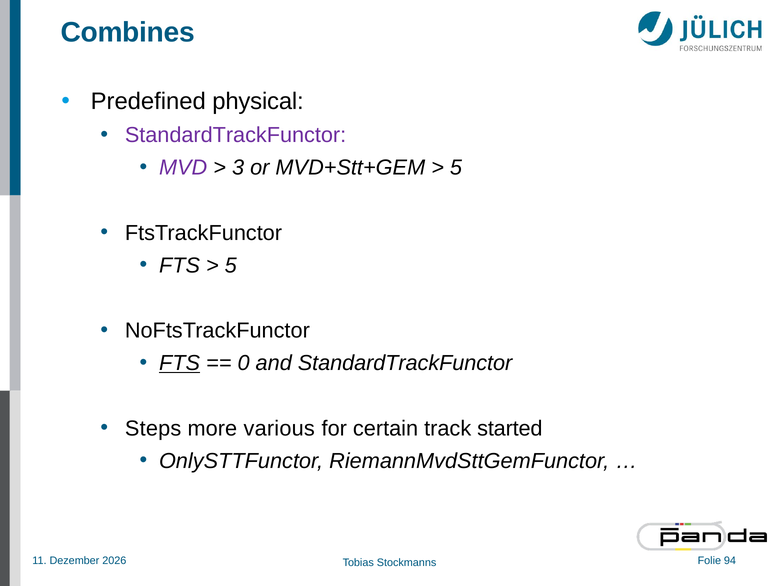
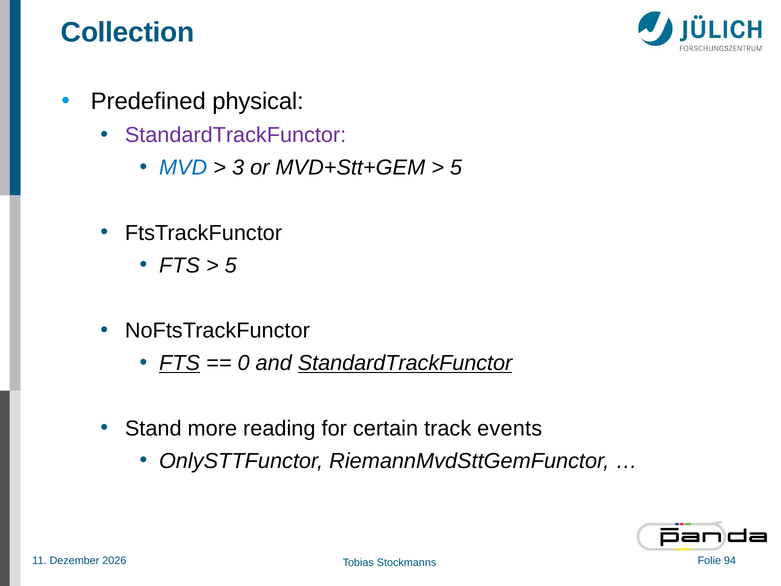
Combines: Combines -> Collection (128, 32)
MVD colour: purple -> blue (183, 168)
StandardTrackFunctor underline: none -> present (405, 363)
Steps: Steps -> Stand (153, 428)
various: various -> reading (279, 428)
started: started -> events (510, 428)
